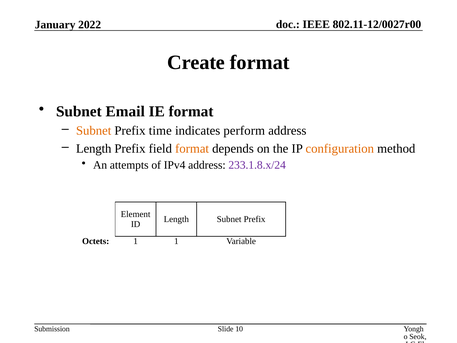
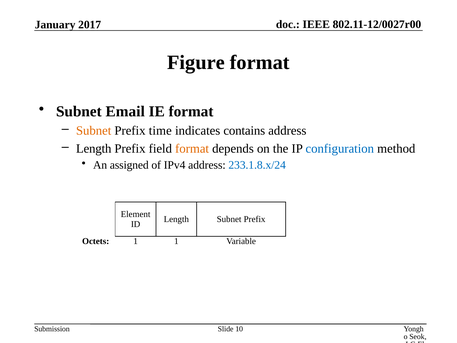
2022: 2022 -> 2017 (90, 25)
Create: Create -> Figure (196, 62)
perform: perform -> contains (244, 131)
configuration colour: orange -> blue (340, 148)
attempts: attempts -> assigned (129, 165)
233.1.8.x/24 colour: purple -> blue (257, 165)
